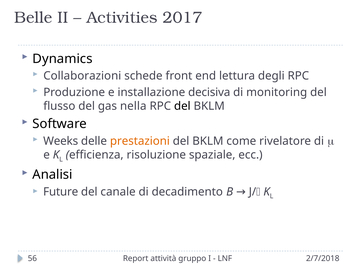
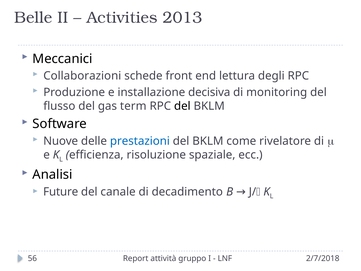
2017: 2017 -> 2013 (182, 18)
Dynamics: Dynamics -> Meccanici (63, 59)
nella: nella -> term (133, 106)
Weeks: Weeks -> Nuove (61, 141)
prestazioni colour: orange -> blue (140, 141)
